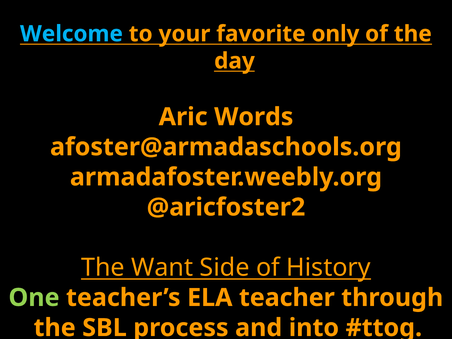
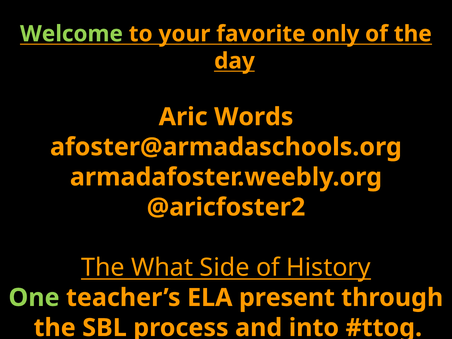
Welcome colour: light blue -> light green (71, 34)
Want: Want -> What (162, 268)
teacher: teacher -> present (287, 298)
